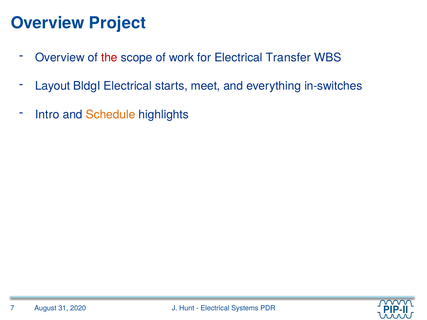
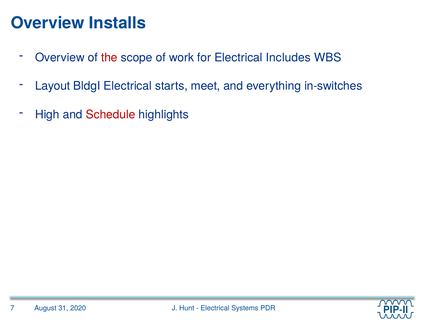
Project: Project -> Installs (118, 23)
Transfer: Transfer -> Includes (288, 58)
Intro: Intro -> High (47, 115)
Schedule colour: orange -> red (111, 115)
